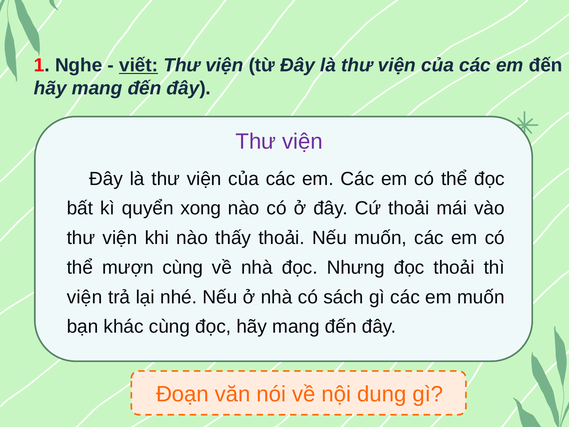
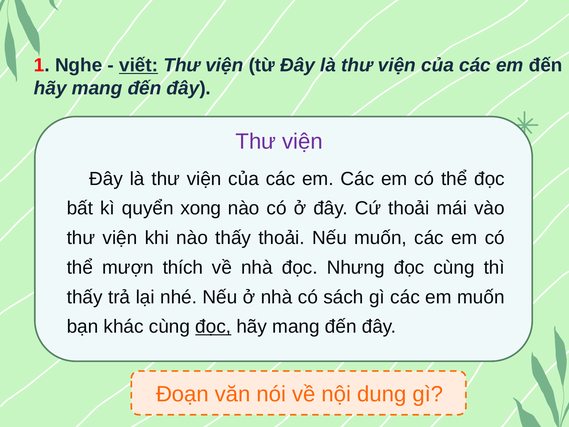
mượn cùng: cùng -> thích (183, 267)
đọc thoải: thoải -> cùng (454, 267)
viện: viện -> thấy (85, 297)
đọc underline: none -> present (213, 327)
